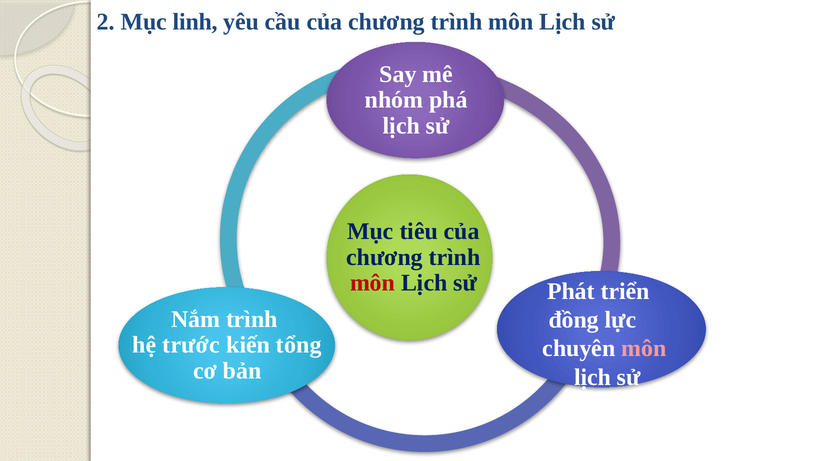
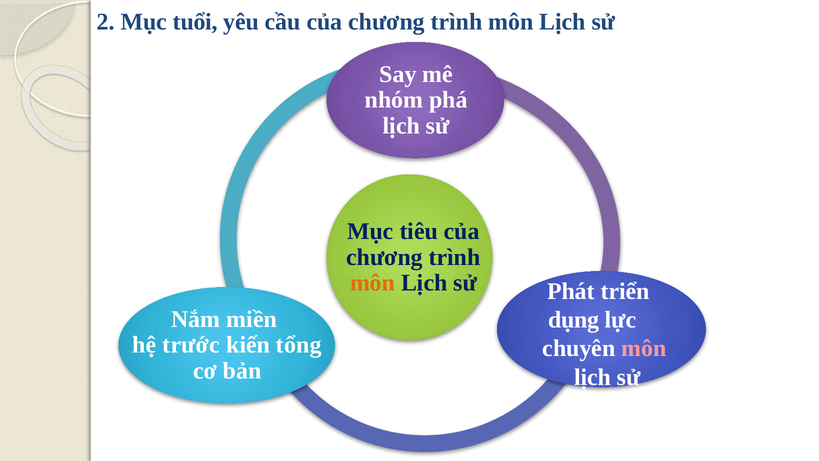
linh: linh -> tuổi (195, 22)
môn colour: red -> orange (373, 283)
Nắm trình: trình -> miền (252, 319)
đồng: đồng -> dụng (574, 320)
